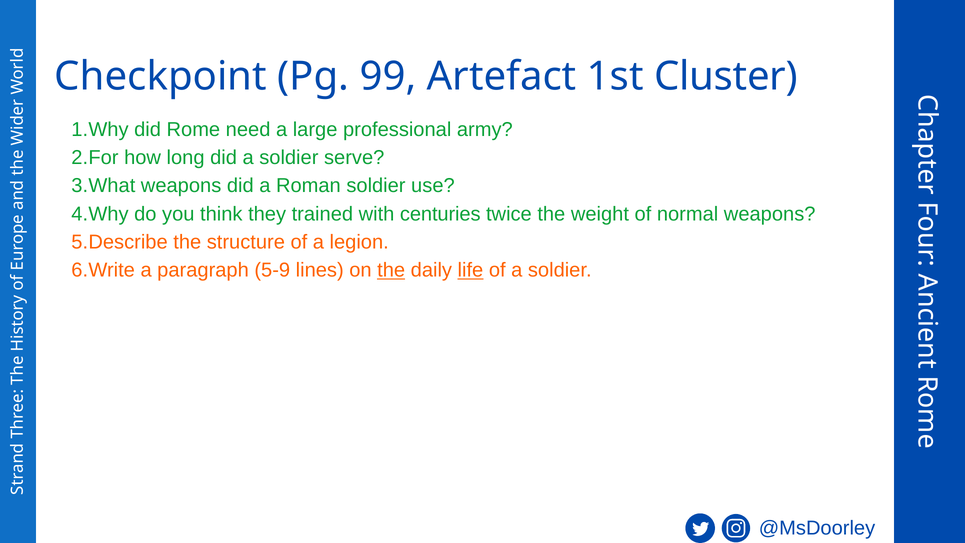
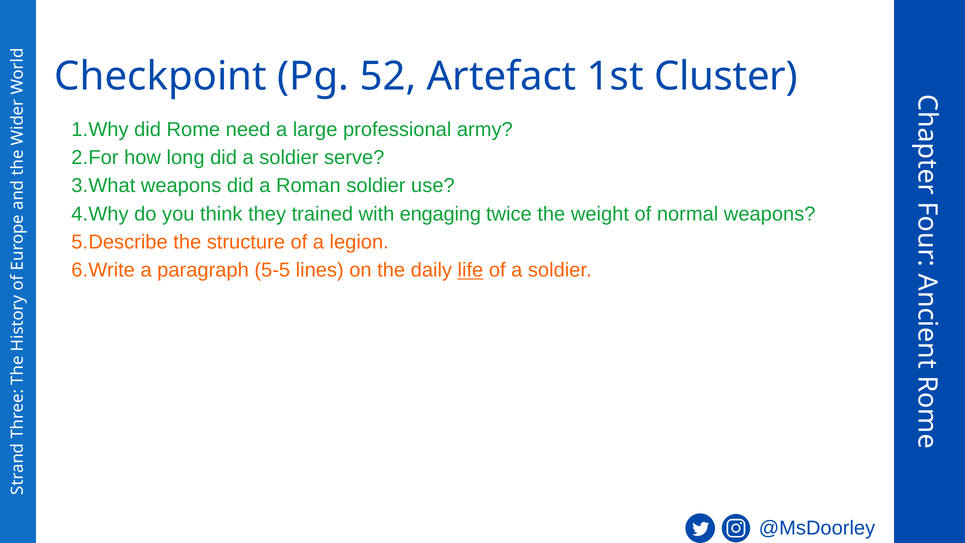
99: 99 -> 52 (388, 77)
centuries: centuries -> engaging (440, 214)
5-9: 5-9 -> 5-5 (272, 270)
the underline: present -> none (391, 270)
